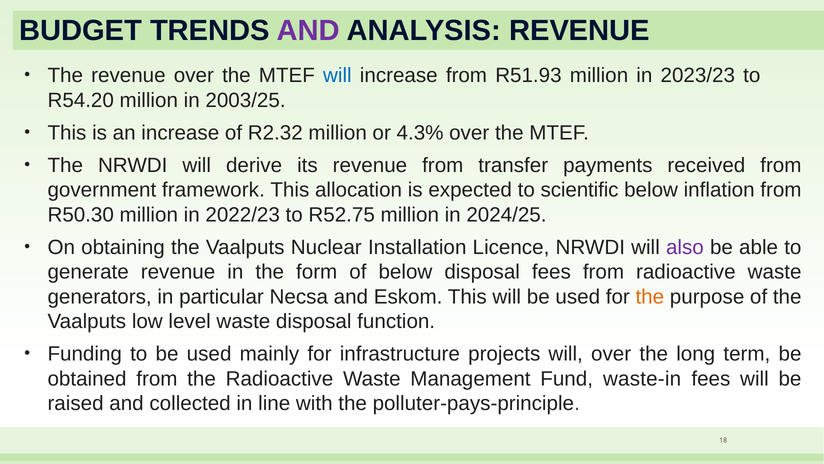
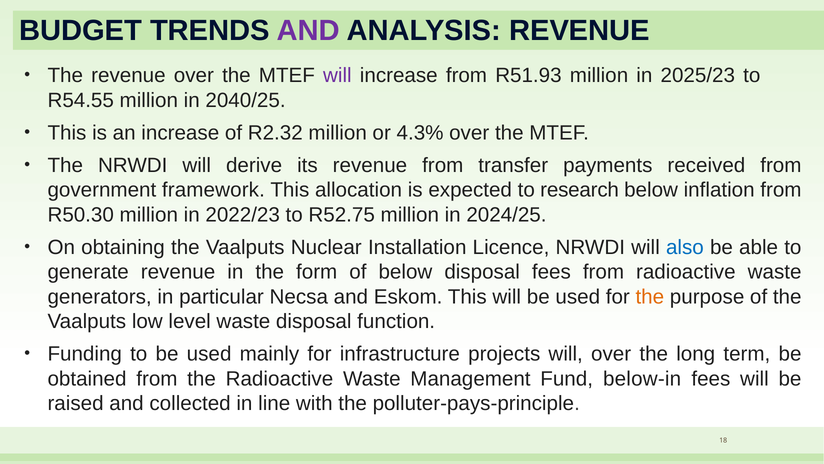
will colour: blue -> purple (337, 76)
2023/23: 2023/23 -> 2025/23 (698, 76)
R54.20: R54.20 -> R54.55 (81, 100)
2003/25: 2003/25 -> 2040/25 (246, 100)
scientific: scientific -> research (580, 190)
also colour: purple -> blue (685, 247)
waste-in: waste-in -> below-in (642, 378)
